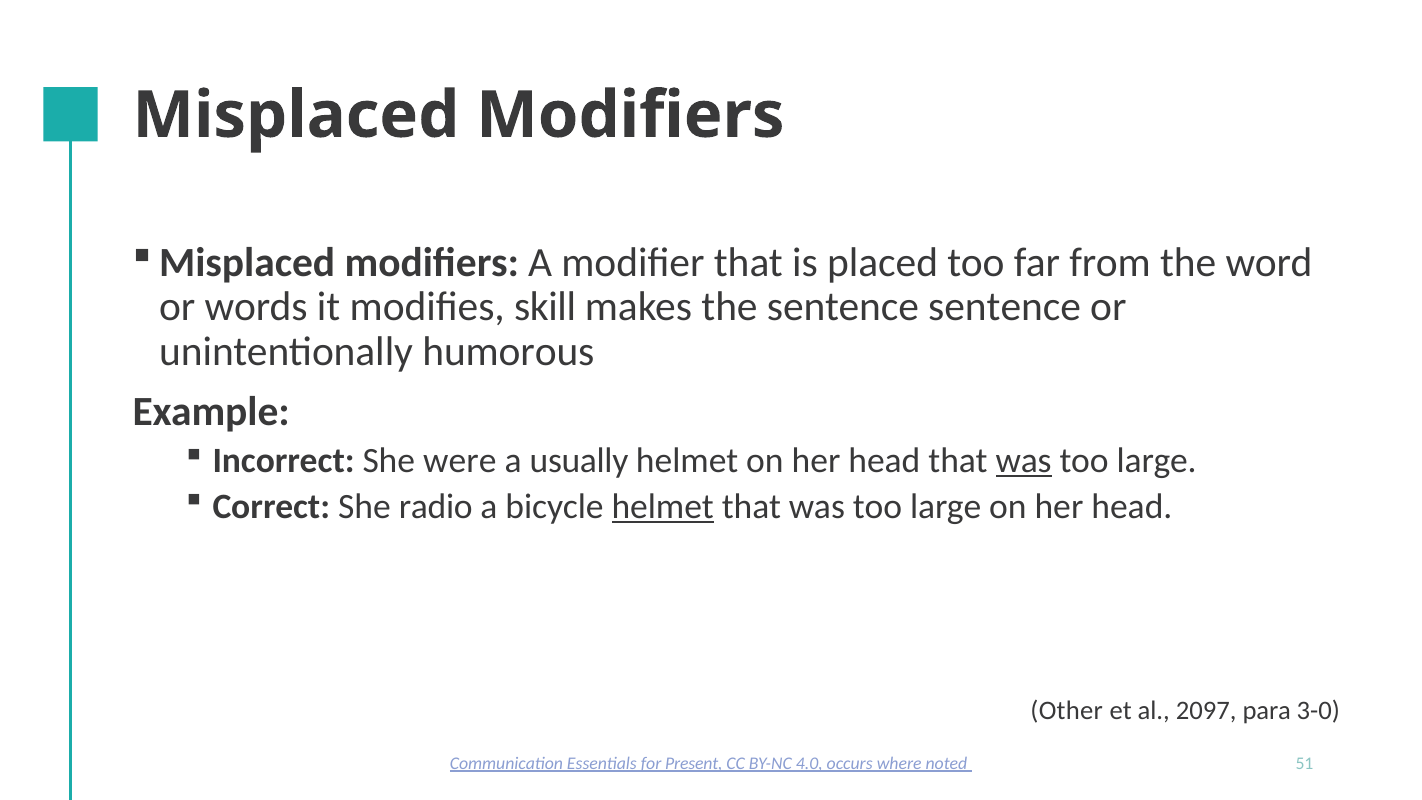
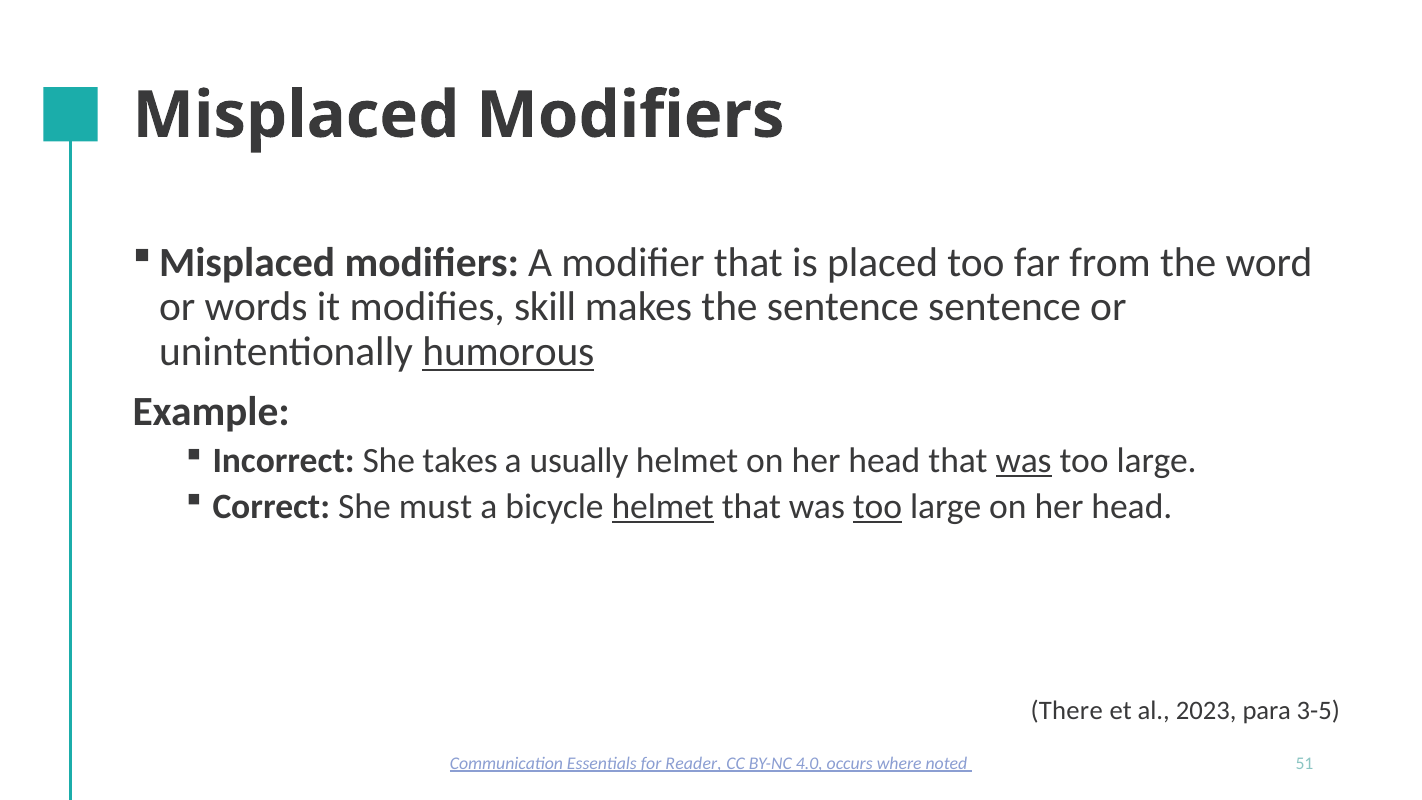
humorous underline: none -> present (508, 352)
were: were -> takes (460, 460)
radio: radio -> must (435, 506)
too underline: none -> present (877, 506)
Other: Other -> There (1067, 711)
2097: 2097 -> 2023 (1206, 711)
3-0: 3-0 -> 3-5 (1318, 711)
Present: Present -> Reader (694, 763)
